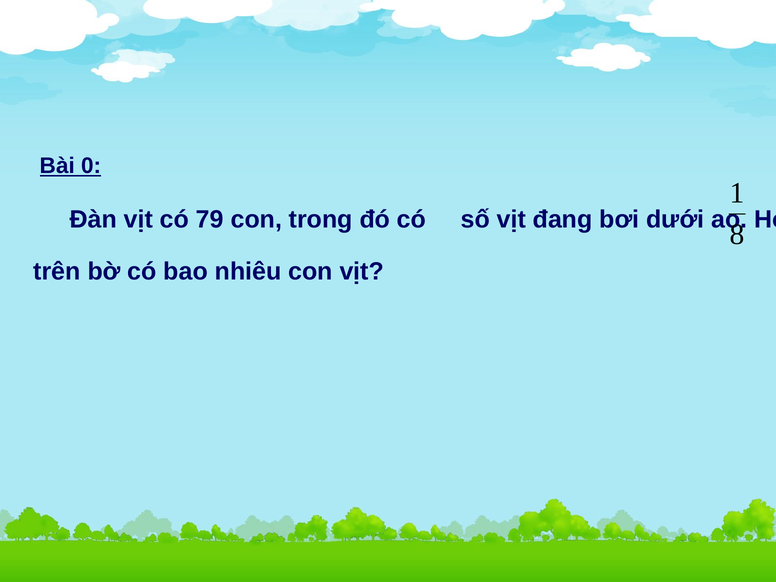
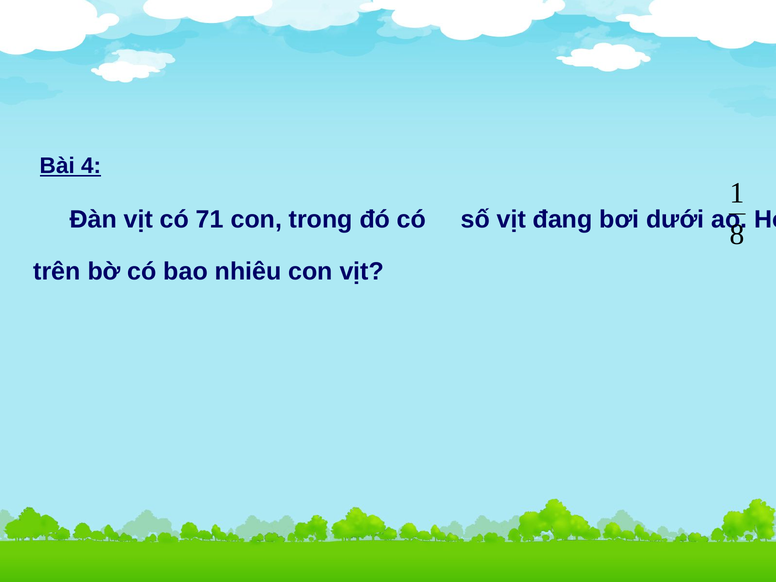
0: 0 -> 4 (91, 166)
79: 79 -> 71 (210, 220)
